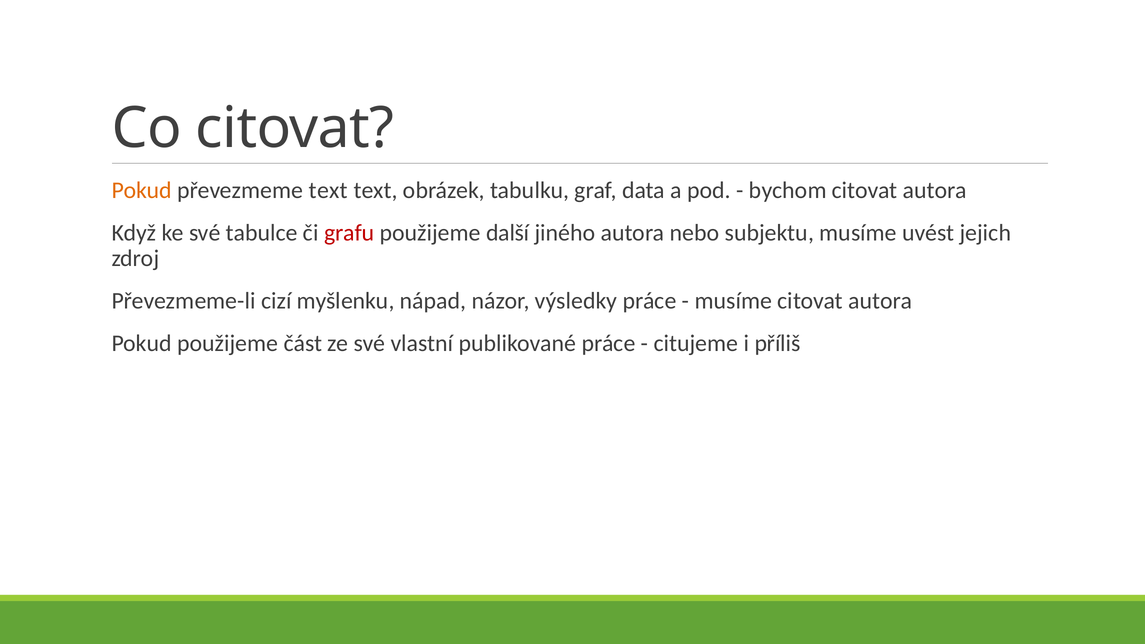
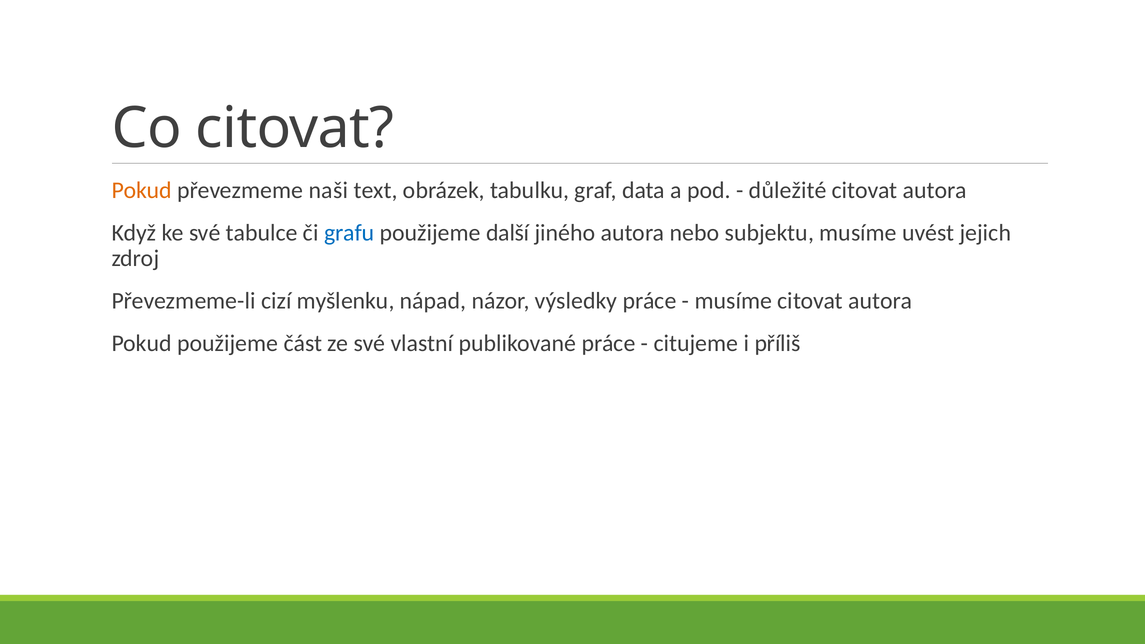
převezmeme text: text -> naši (328, 190)
bychom: bychom -> důležité (788, 190)
grafu colour: red -> blue (349, 233)
